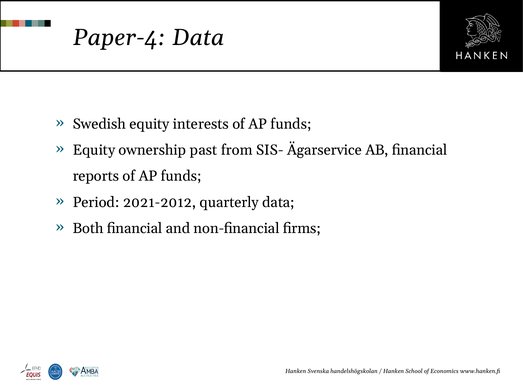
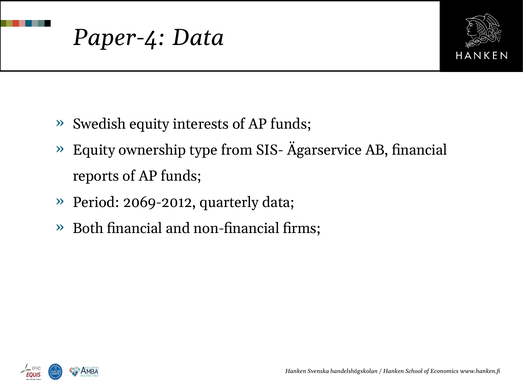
past: past -> type (204, 150)
2021-2012: 2021-2012 -> 2069-2012 (160, 202)
